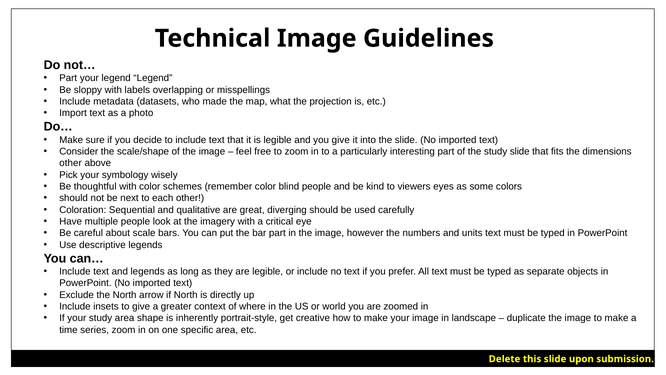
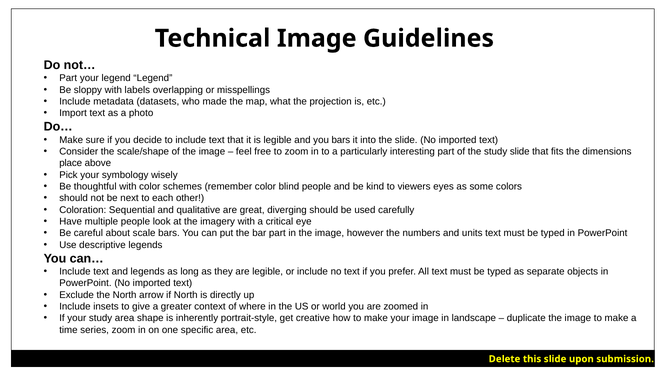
you give: give -> bars (341, 140)
other: other -> place (71, 163)
